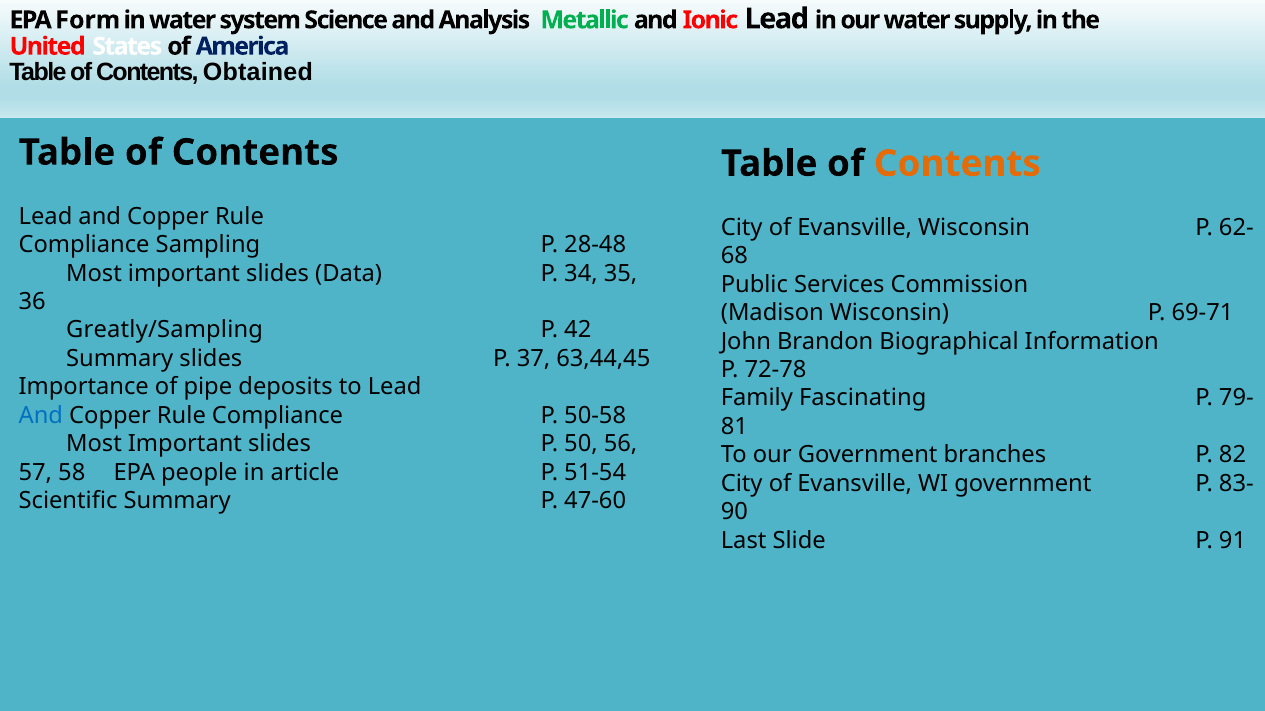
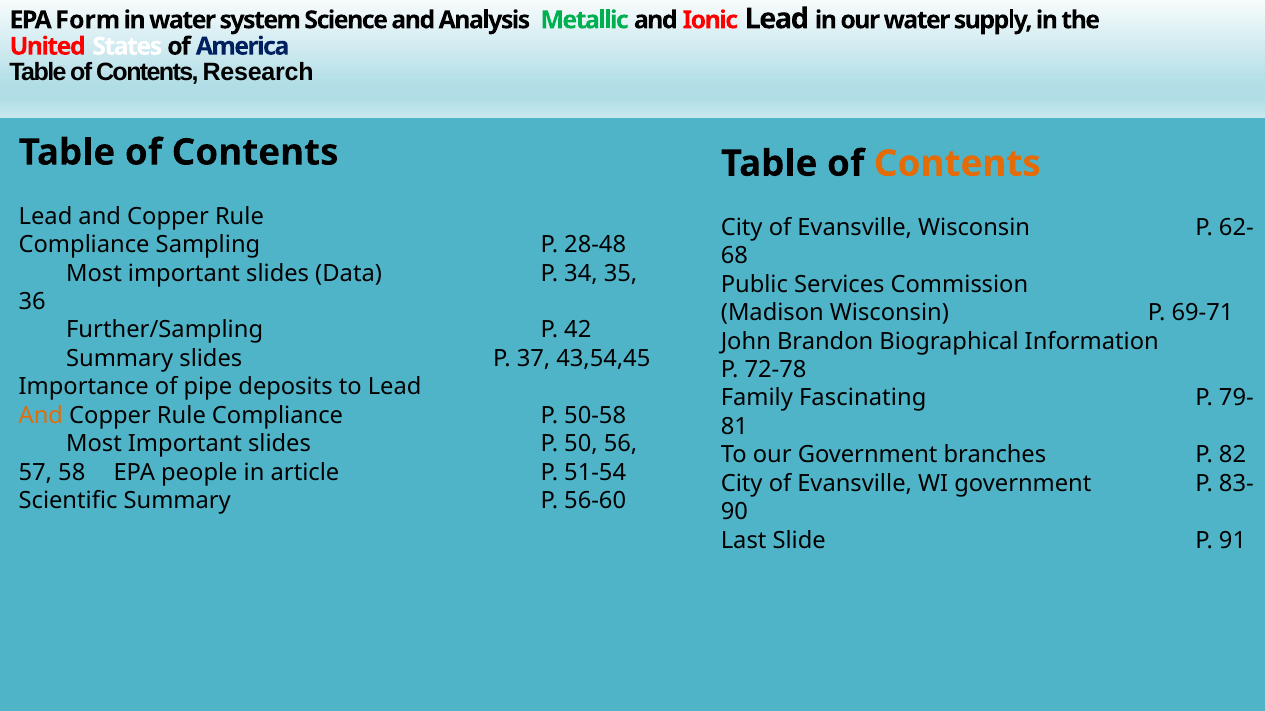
Obtained: Obtained -> Research (258, 72)
Greatly/Sampling: Greatly/Sampling -> Further/Sampling (165, 330)
63,44,45: 63,44,45 -> 43,54,45 (603, 359)
And colour: blue -> orange (41, 416)
47-60: 47-60 -> 56-60 (595, 501)
